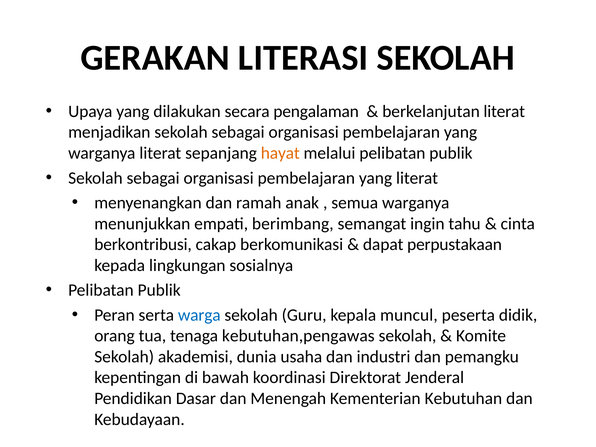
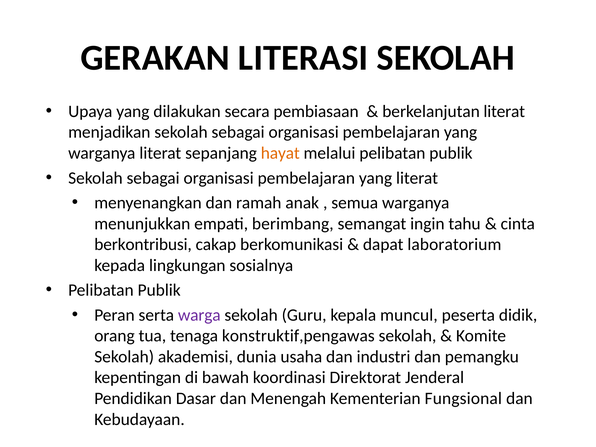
pengalaman: pengalaman -> pembiasaan (316, 111)
perpustakaan: perpustakaan -> laboratorium (454, 244)
warga colour: blue -> purple (199, 315)
kebutuhan,pengawas: kebutuhan,pengawas -> konstruktif,pengawas (298, 336)
Kebutuhan: Kebutuhan -> Fungsional (463, 398)
